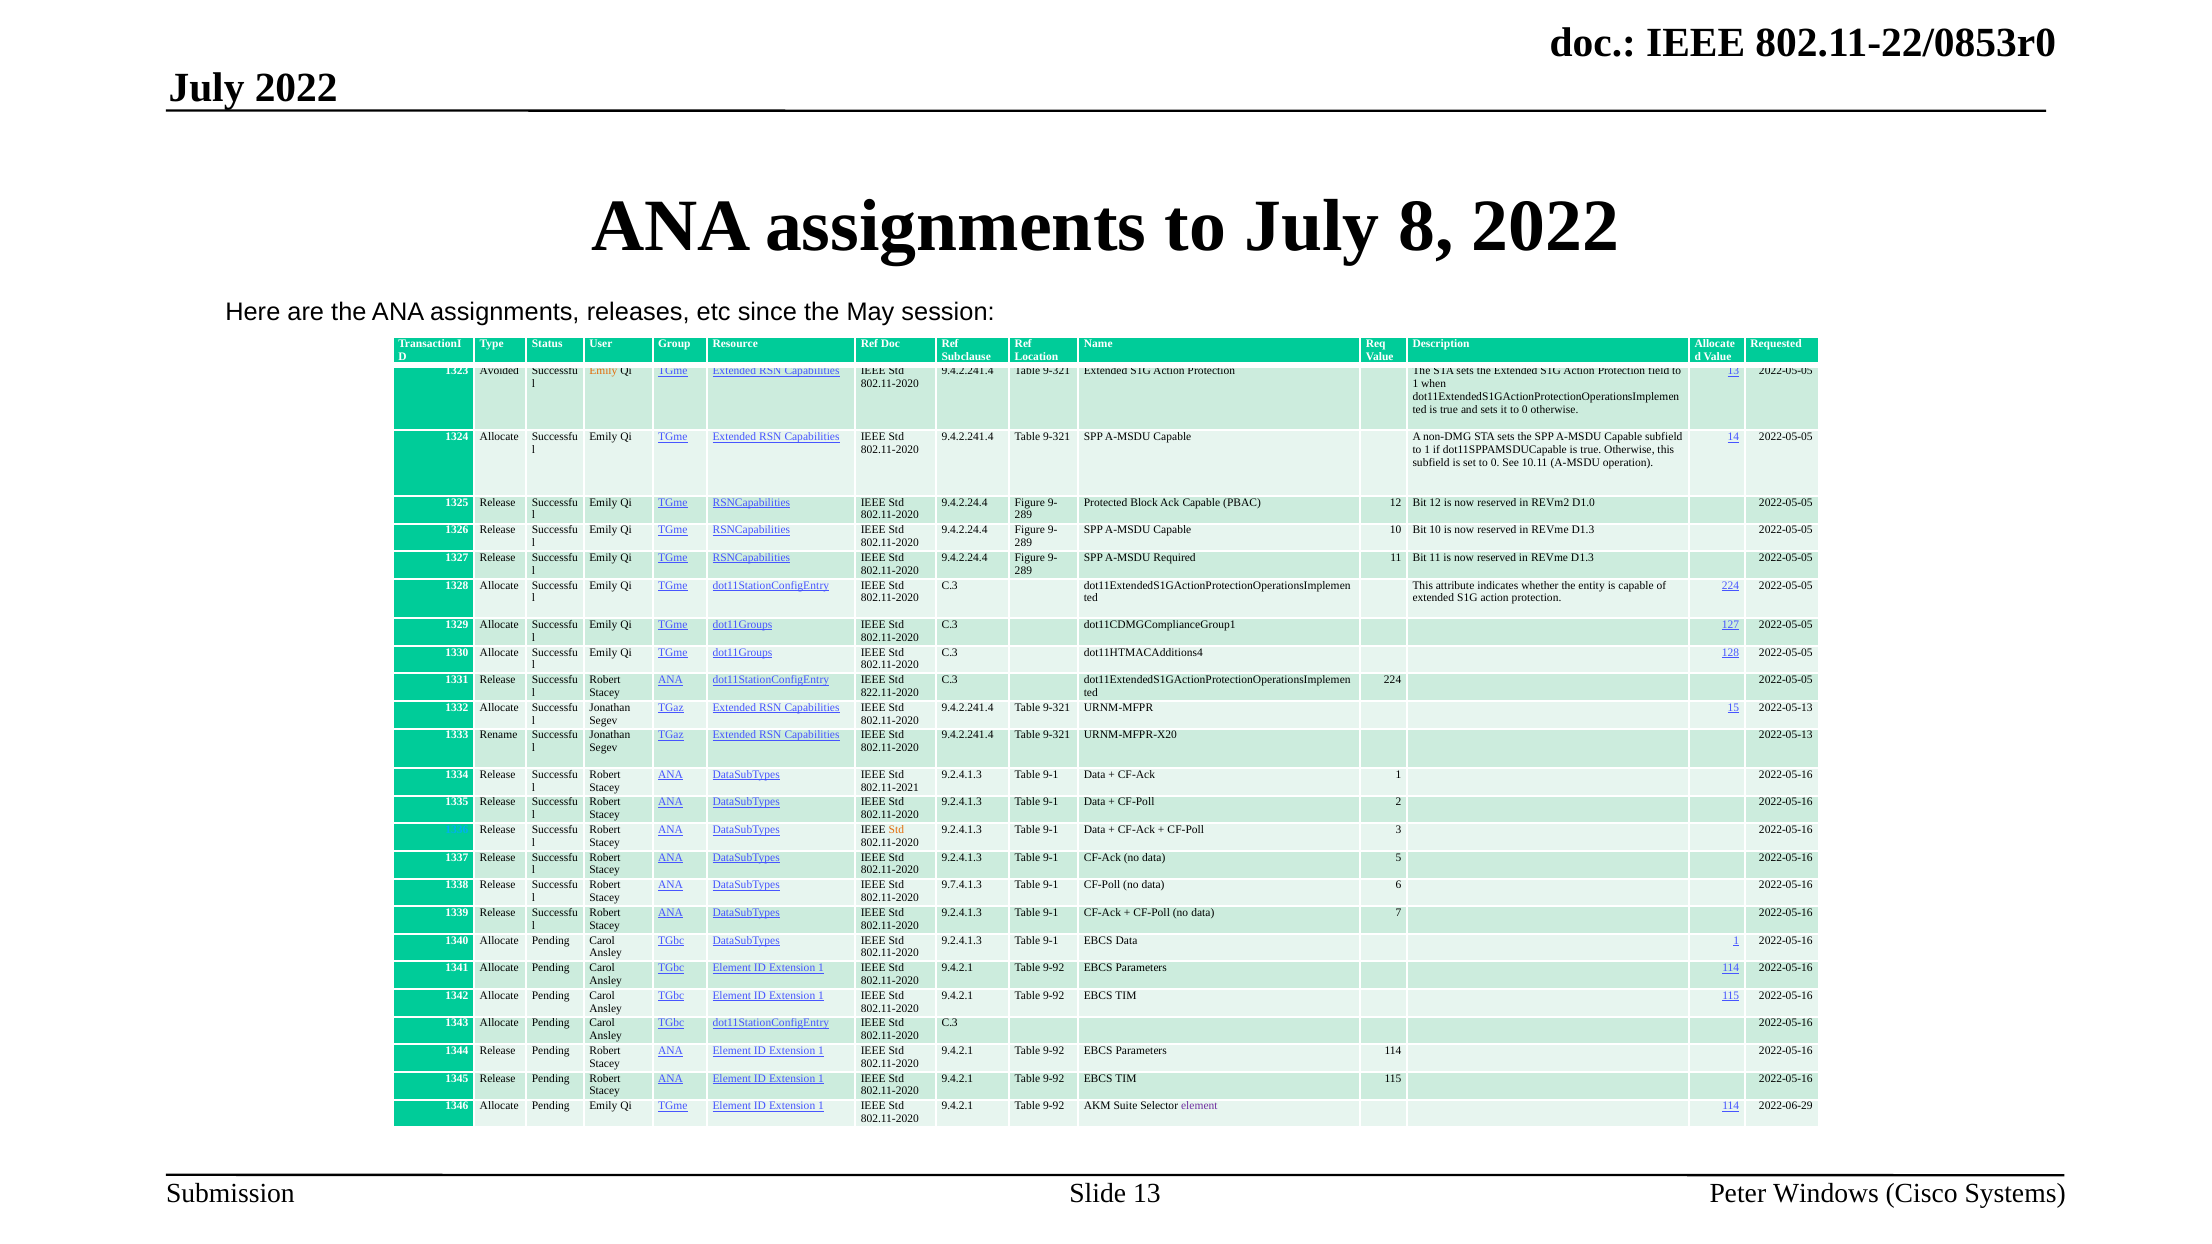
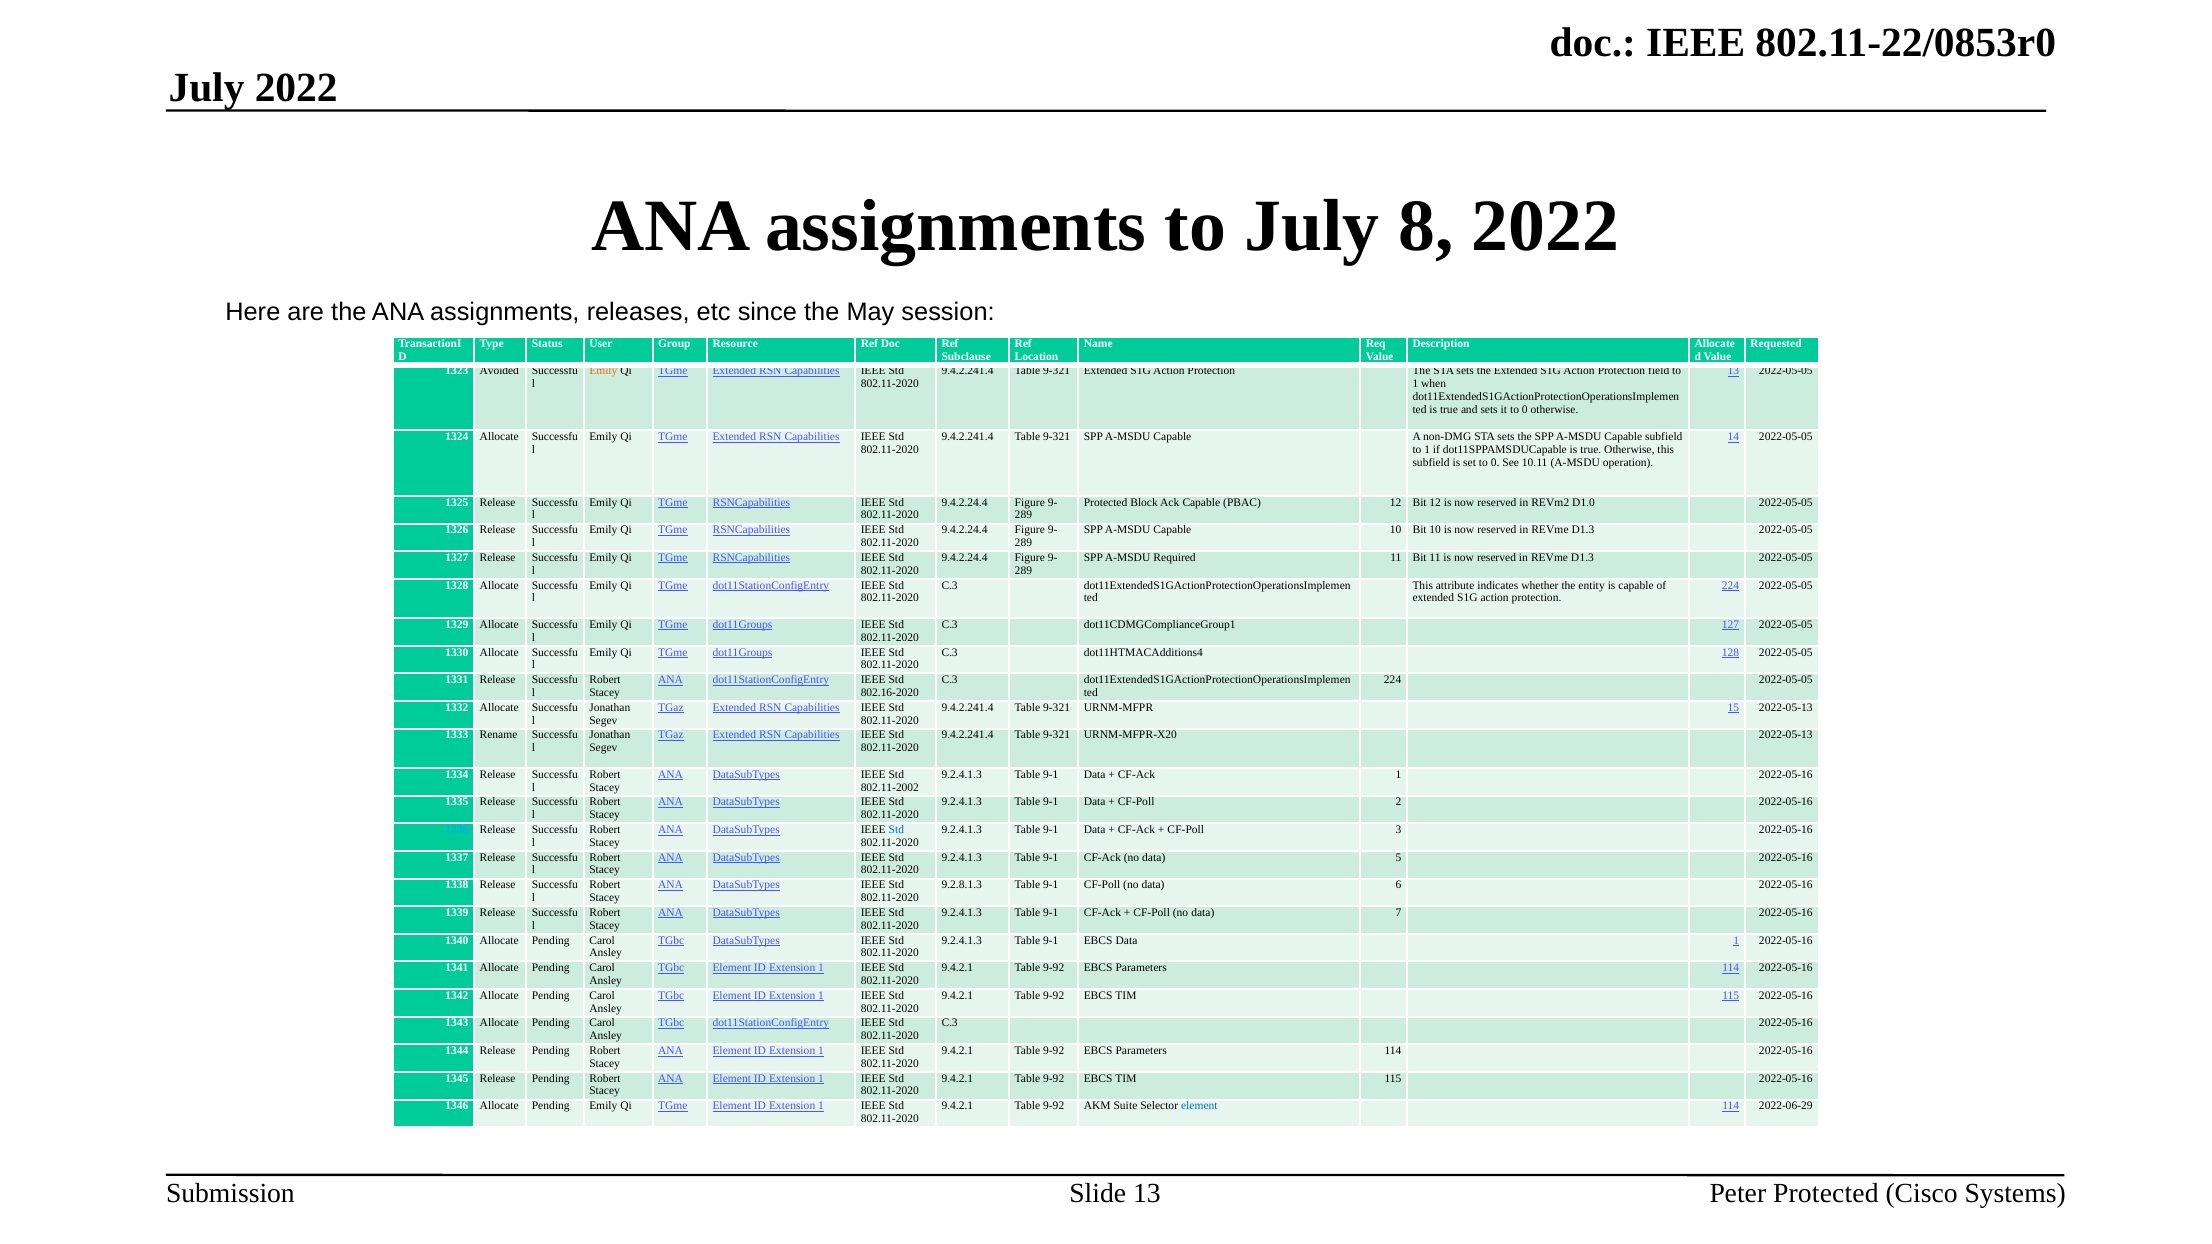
822.11-2020: 822.11-2020 -> 802.16-2020 (890, 693)
802.11-2021: 802.11-2021 -> 802.11-2002 (890, 787)
Std colour: orange -> blue (896, 830)
9.7.4.1.3: 9.7.4.1.3 -> 9.2.8.1.3 (962, 885)
element colour: purple -> blue (1199, 1106)
Peter Windows: Windows -> Protected (1826, 1193)
